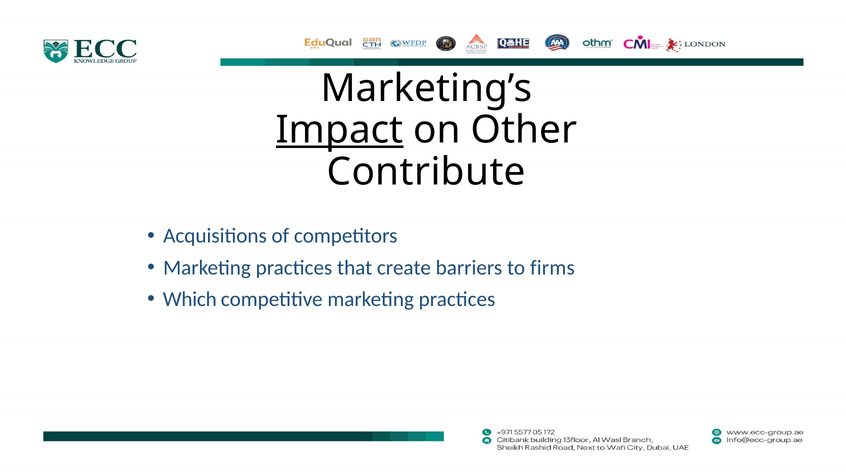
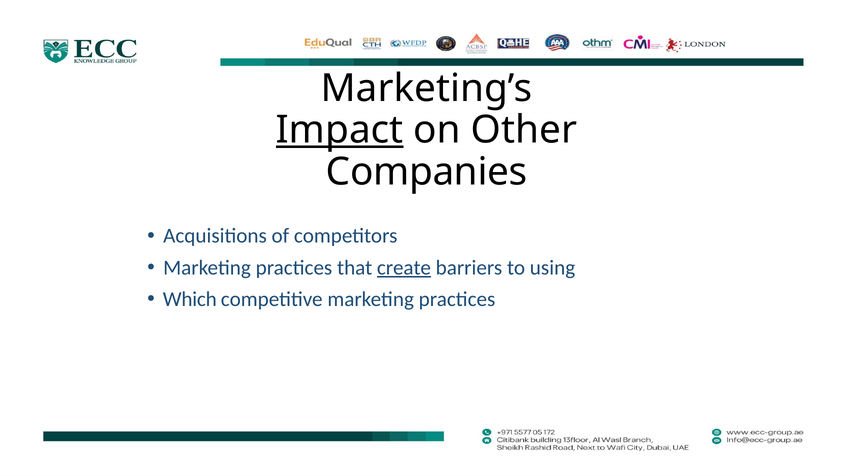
Contribute: Contribute -> Companies (427, 172)
create underline: none -> present (404, 268)
firms: firms -> using (553, 268)
